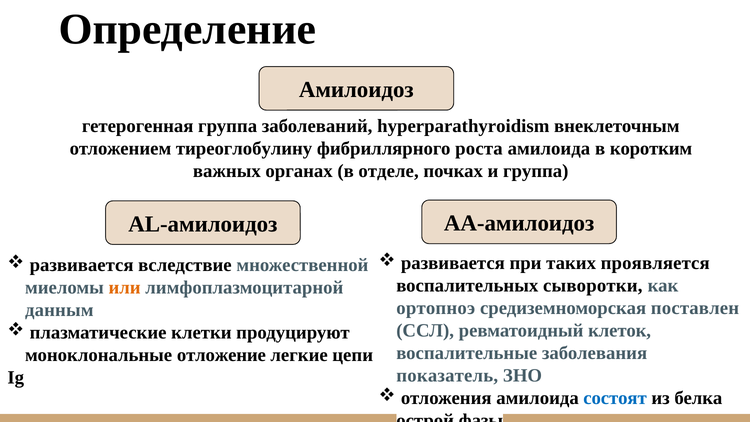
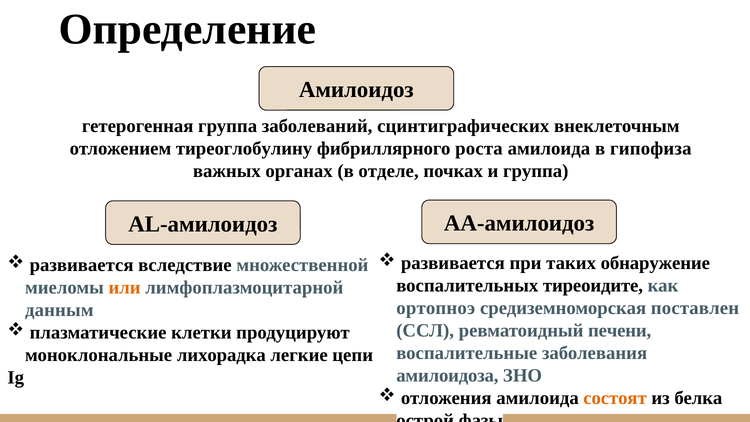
hyperparathyroidism: hyperparathyroidism -> сцинтиграфических (463, 126)
коротким: коротким -> гипофиза (651, 149)
проявляется: проявляется -> обнаружение (655, 263)
сыворотки: сыворотки -> тиреоидите (593, 286)
клеток: клеток -> печени (620, 331)
отложение: отложение -> лихорадка (221, 355)
показатель: показатель -> амилоидоза (447, 376)
состоят colour: blue -> orange (615, 398)
